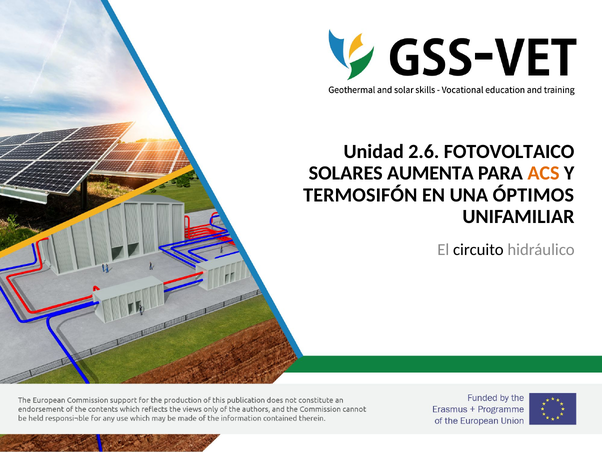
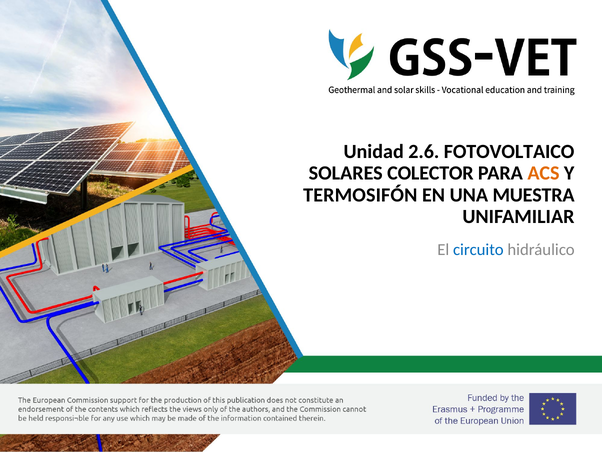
AUMENTA: AUMENTA -> COLECTOR (430, 173)
ÓPTIMOS: ÓPTIMOS -> MUESTRA (534, 195)
circuito colour: black -> blue (478, 249)
